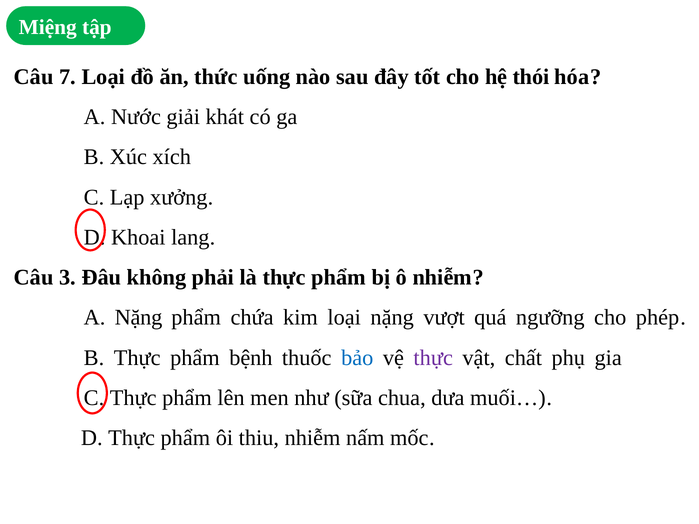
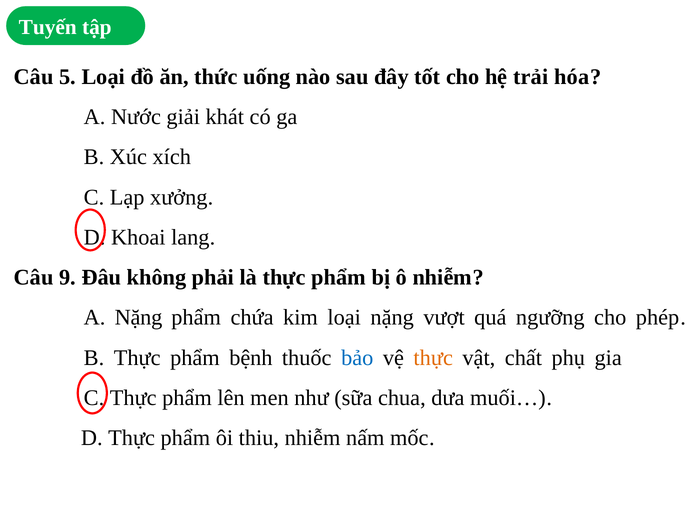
Miệng: Miệng -> Tuyến (48, 27)
7: 7 -> 5 (67, 77)
thói: thói -> trải (531, 77)
3: 3 -> 9 (67, 278)
thực colour: purple -> orange (433, 358)
